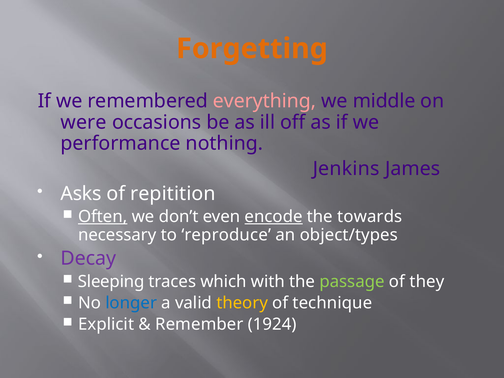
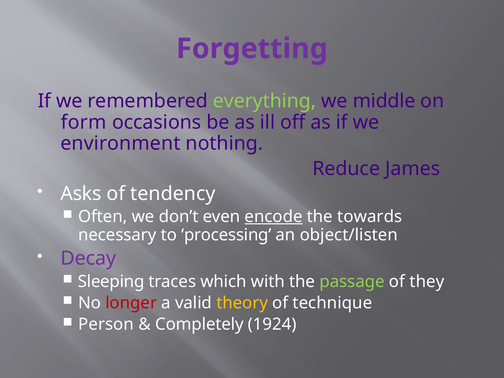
Forgetting colour: orange -> purple (252, 49)
everything colour: pink -> light green (265, 101)
were: were -> form (84, 122)
performance: performance -> environment (120, 144)
Jenkins: Jenkins -> Reduce (346, 169)
repitition: repitition -> tendency (173, 194)
Often underline: present -> none (103, 217)
reproduce: reproduce -> processing (226, 235)
object/types: object/types -> object/listen (349, 235)
longer colour: blue -> red (131, 303)
Explicit: Explicit -> Person (106, 324)
Remember: Remember -> Completely (199, 324)
